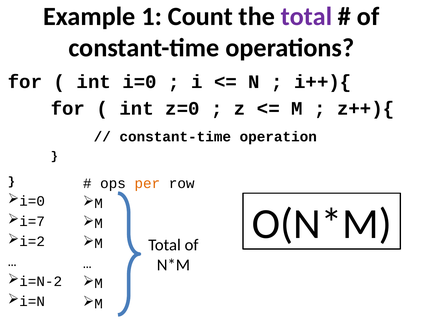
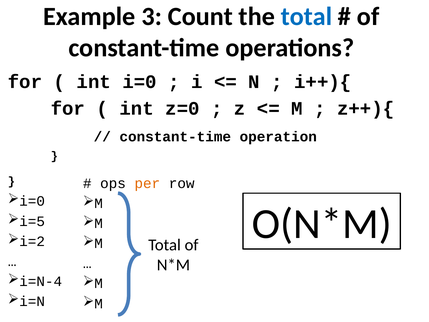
1: 1 -> 3 (152, 16)
total colour: purple -> blue (307, 16)
i=7: i=7 -> i=5 (32, 221)
i=N-2: i=N-2 -> i=N-4 (41, 281)
